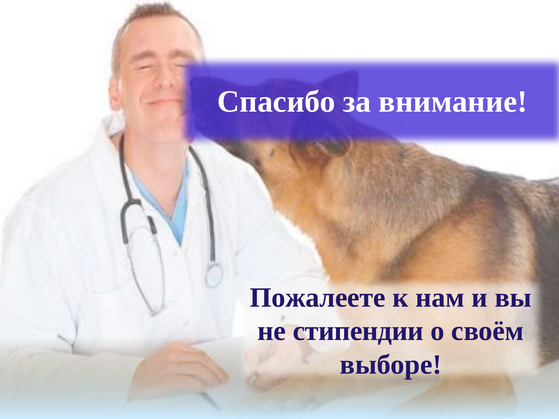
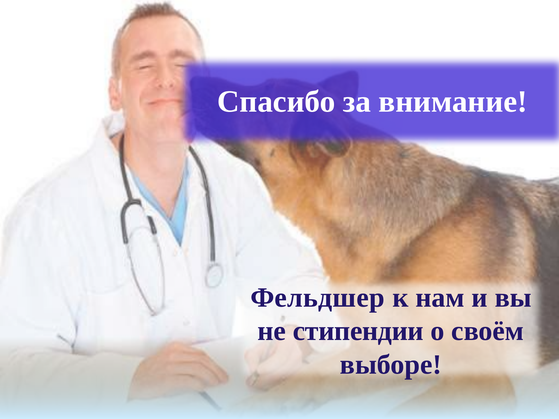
Пожалеете: Пожалеете -> Фельдшер (318, 298)
